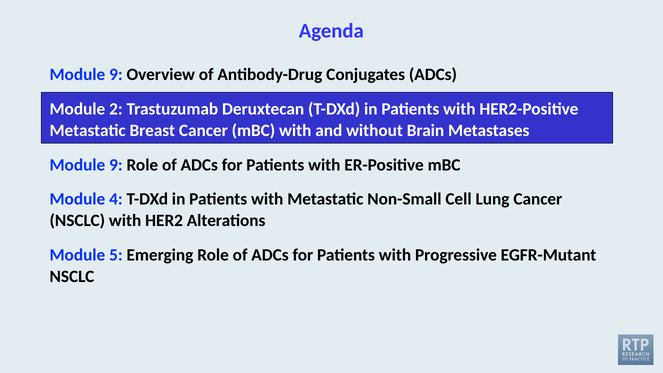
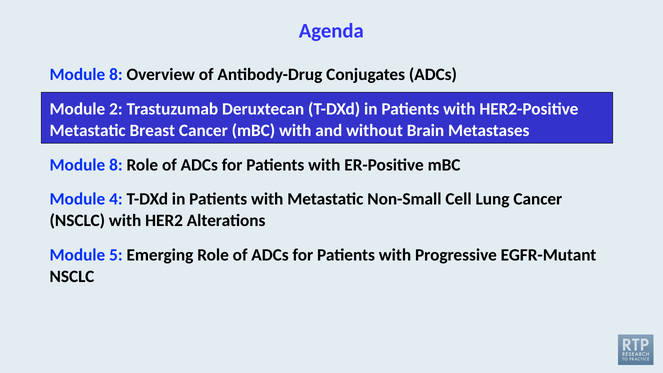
9: 9 -> 8 (116, 75)
9: 9 -> 8 (116, 165)
